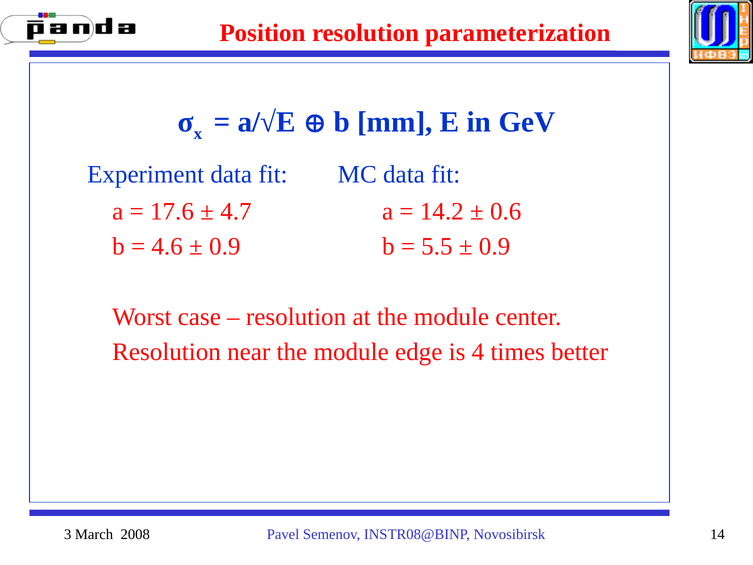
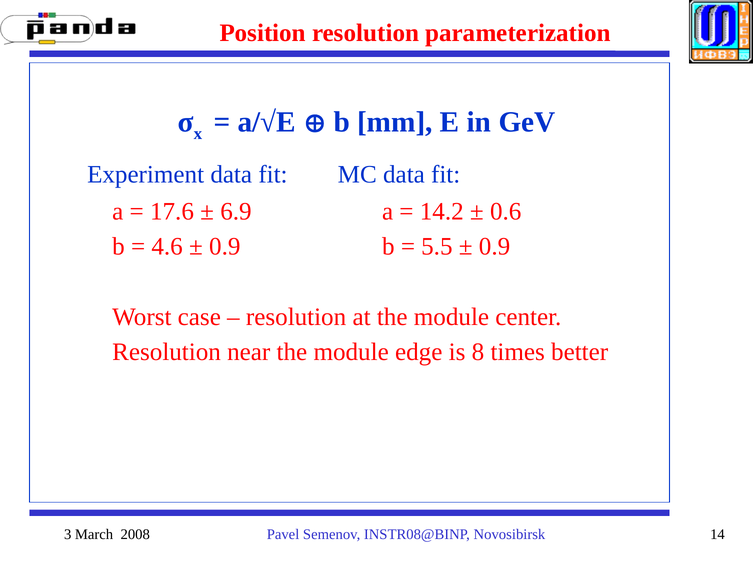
4.7: 4.7 -> 6.9 (236, 211)
4: 4 -> 8 (478, 352)
